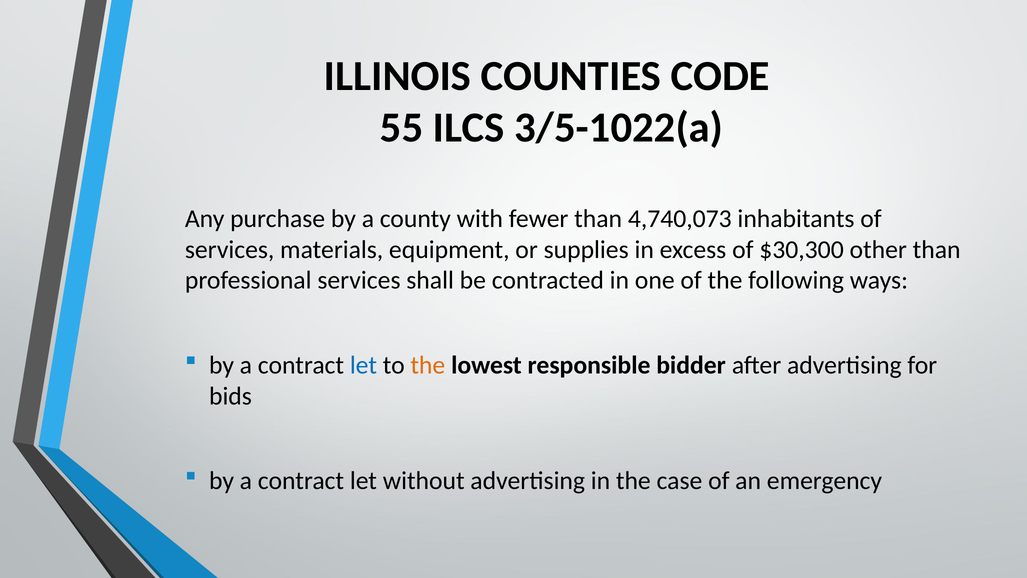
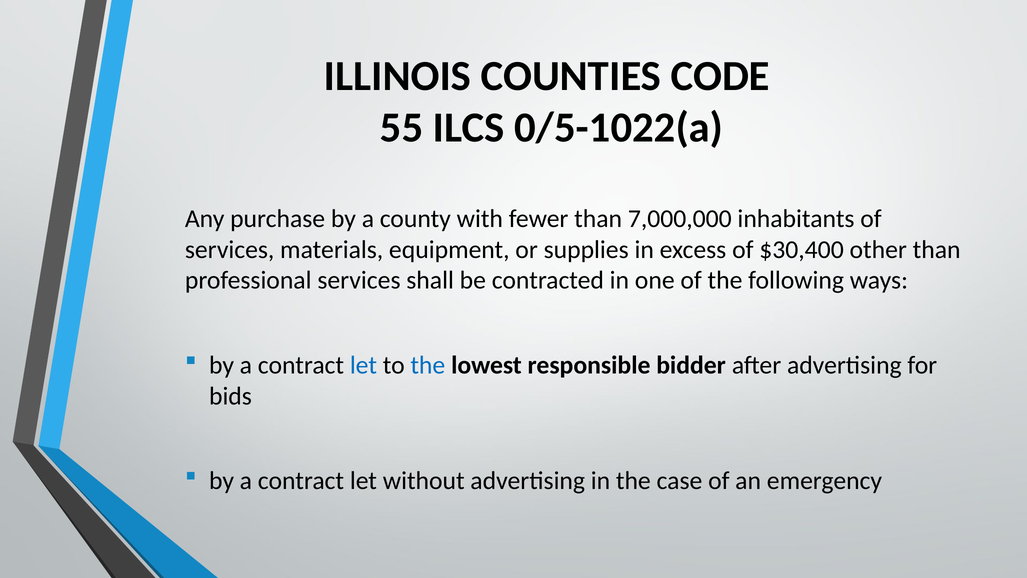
3/5-1022(a: 3/5-1022(a -> 0/5-1022(a (619, 128)
4,740,073: 4,740,073 -> 7,000,000 (680, 219)
$30,300: $30,300 -> $30,400 (802, 249)
the colour: orange -> blue (428, 365)
